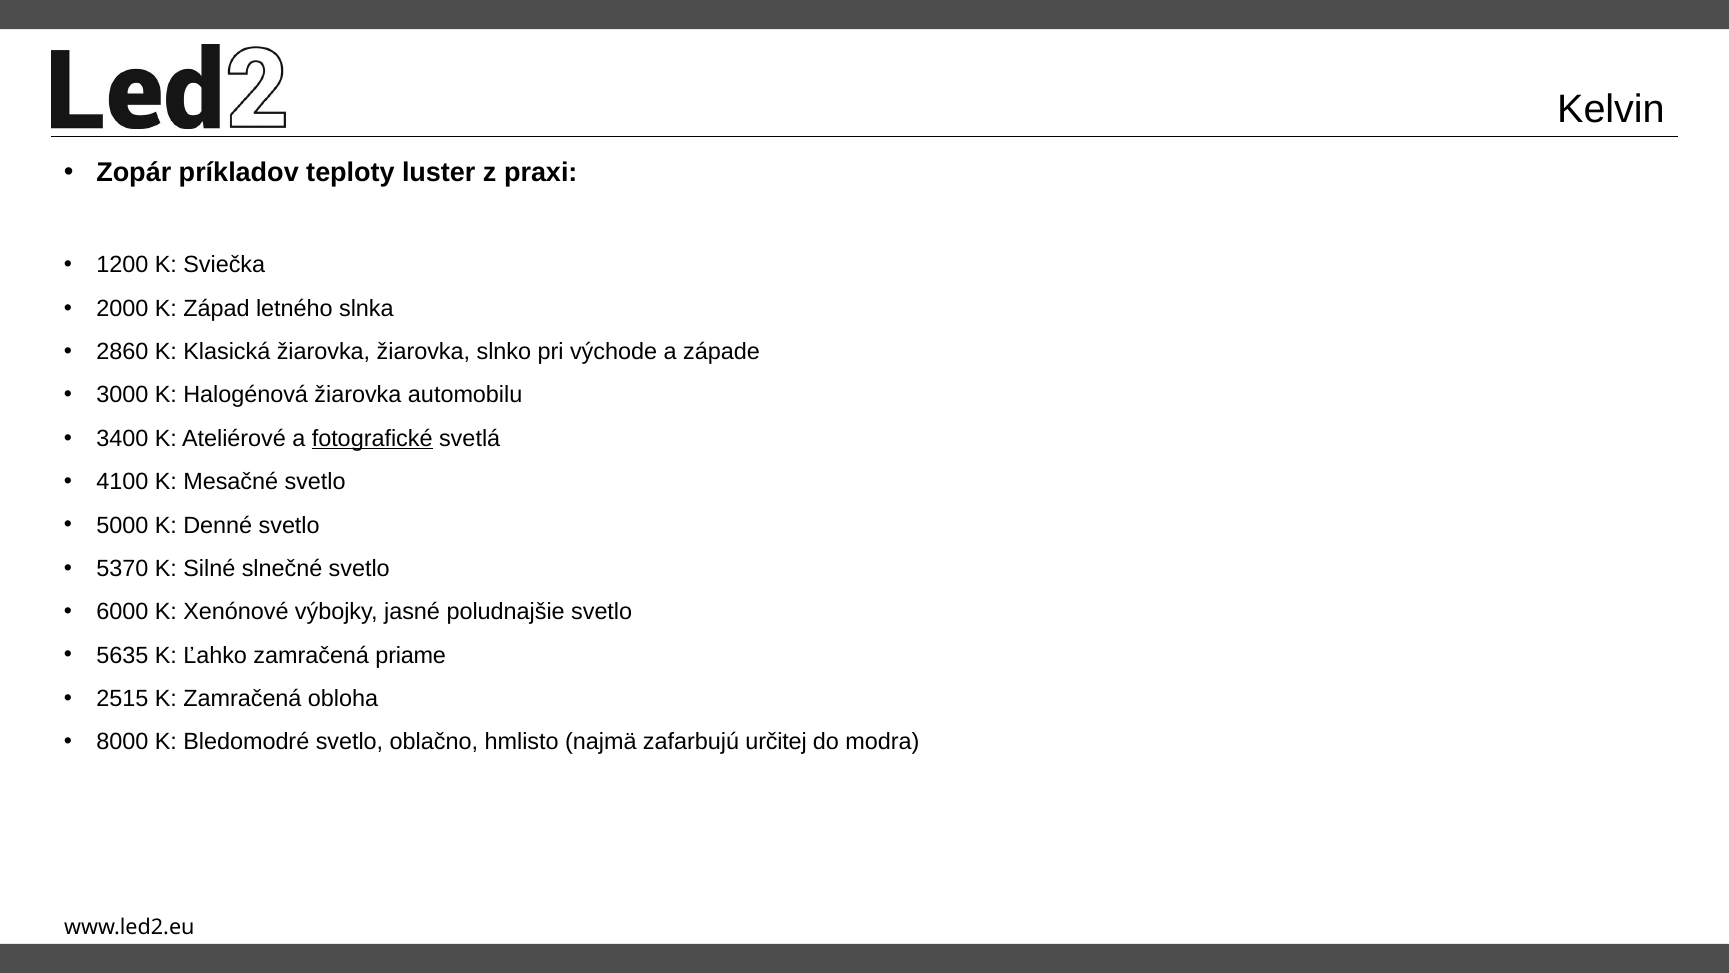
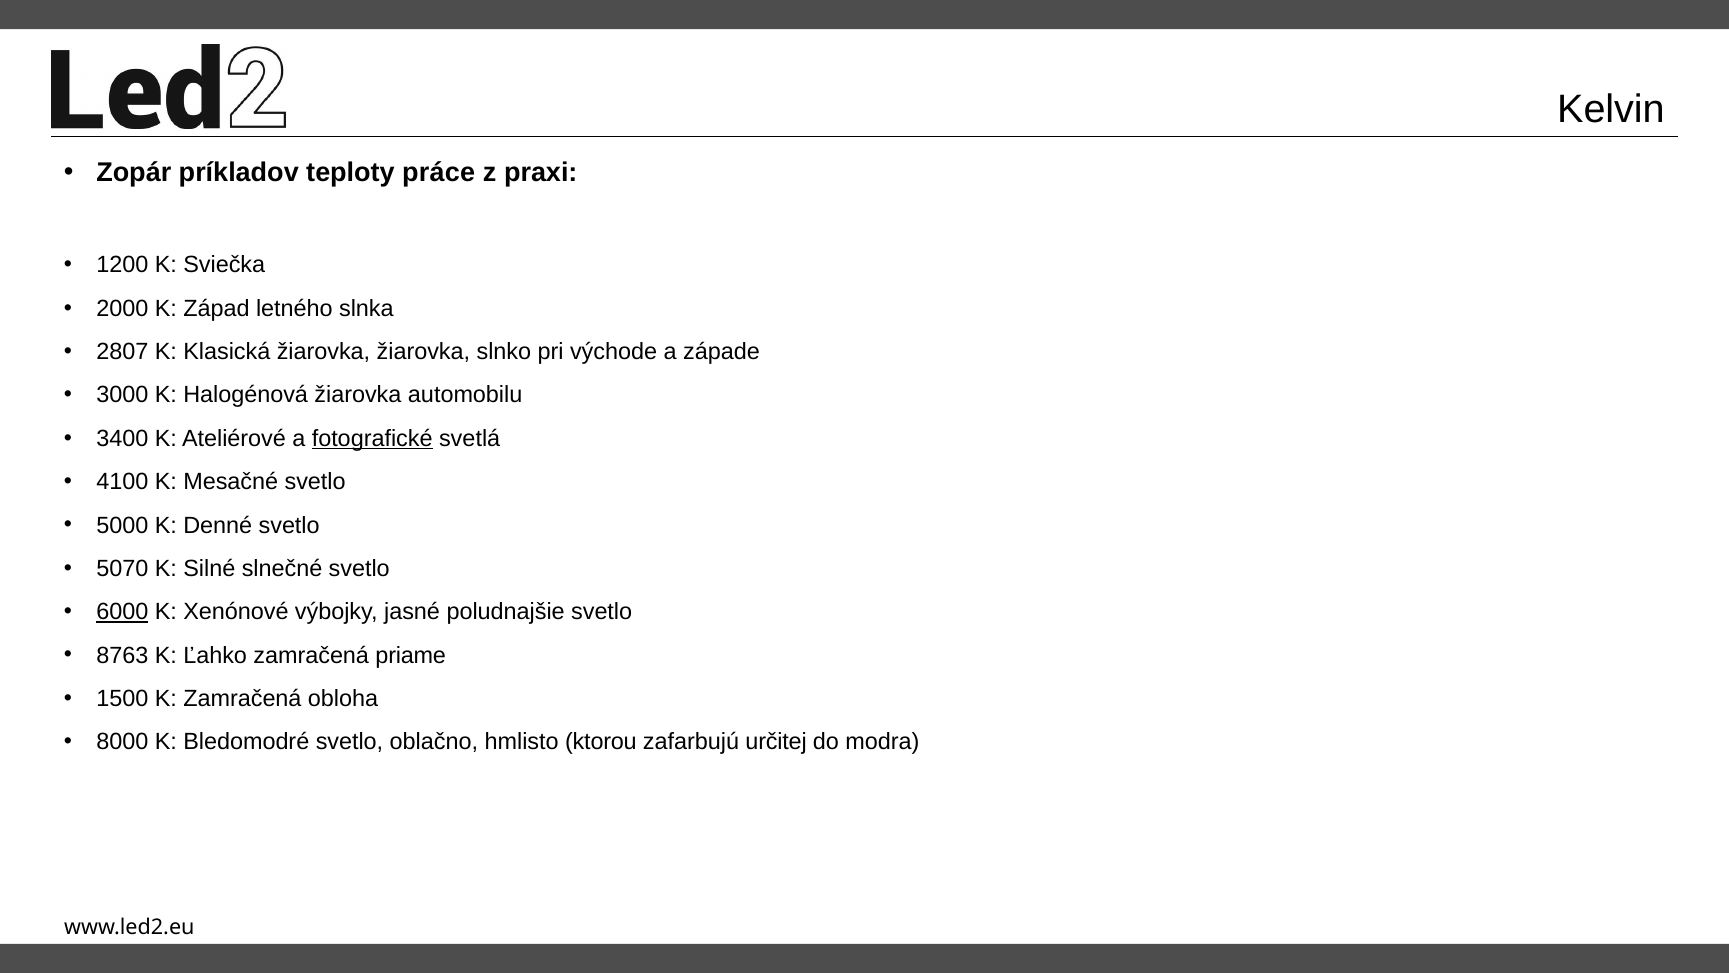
luster: luster -> práce (439, 173)
2860: 2860 -> 2807 (122, 352)
5370: 5370 -> 5070 (122, 568)
6000 underline: none -> present (122, 612)
5635: 5635 -> 8763 (122, 655)
2515: 2515 -> 1500 (122, 698)
najmä: najmä -> ktorou (601, 742)
